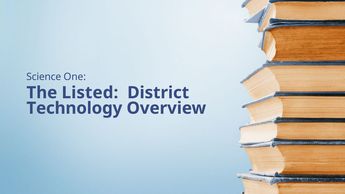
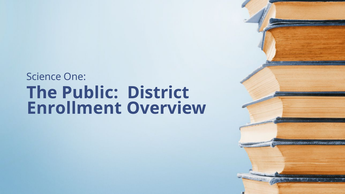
Listed: Listed -> Public (90, 93)
Technology: Technology -> Enrollment (74, 108)
